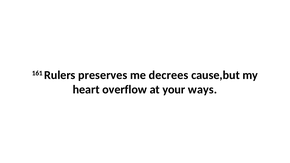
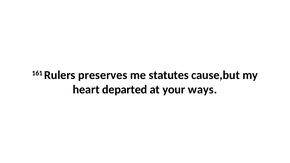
decrees: decrees -> statutes (169, 75)
overflow: overflow -> departed (125, 90)
